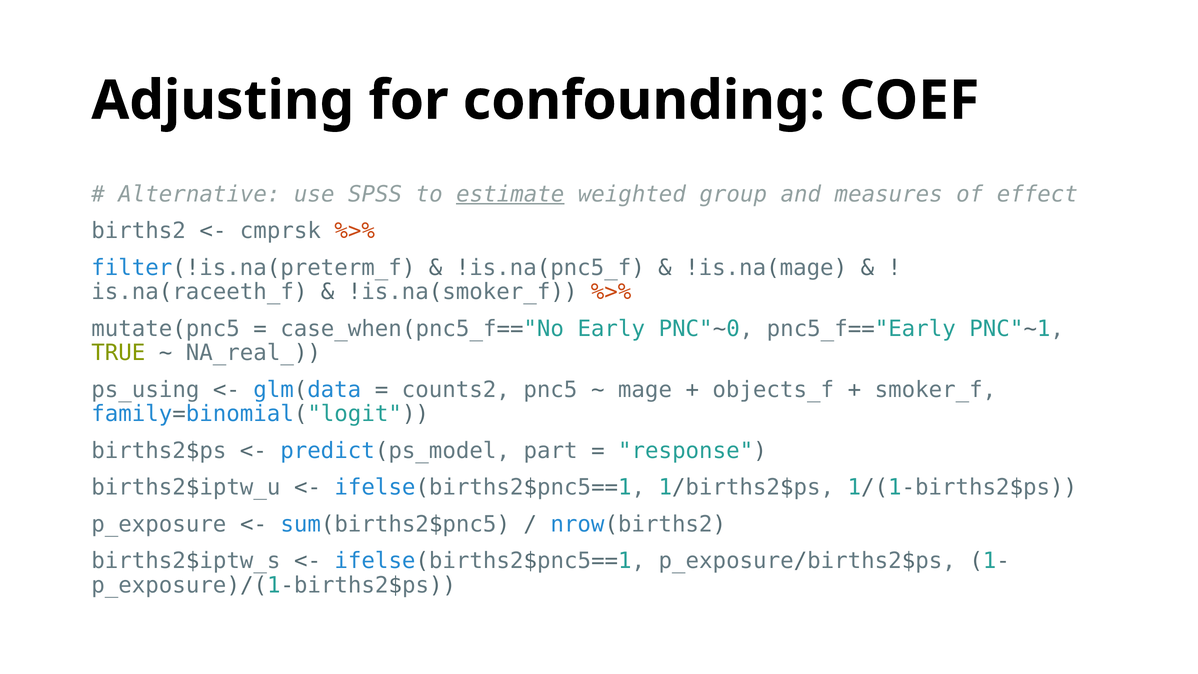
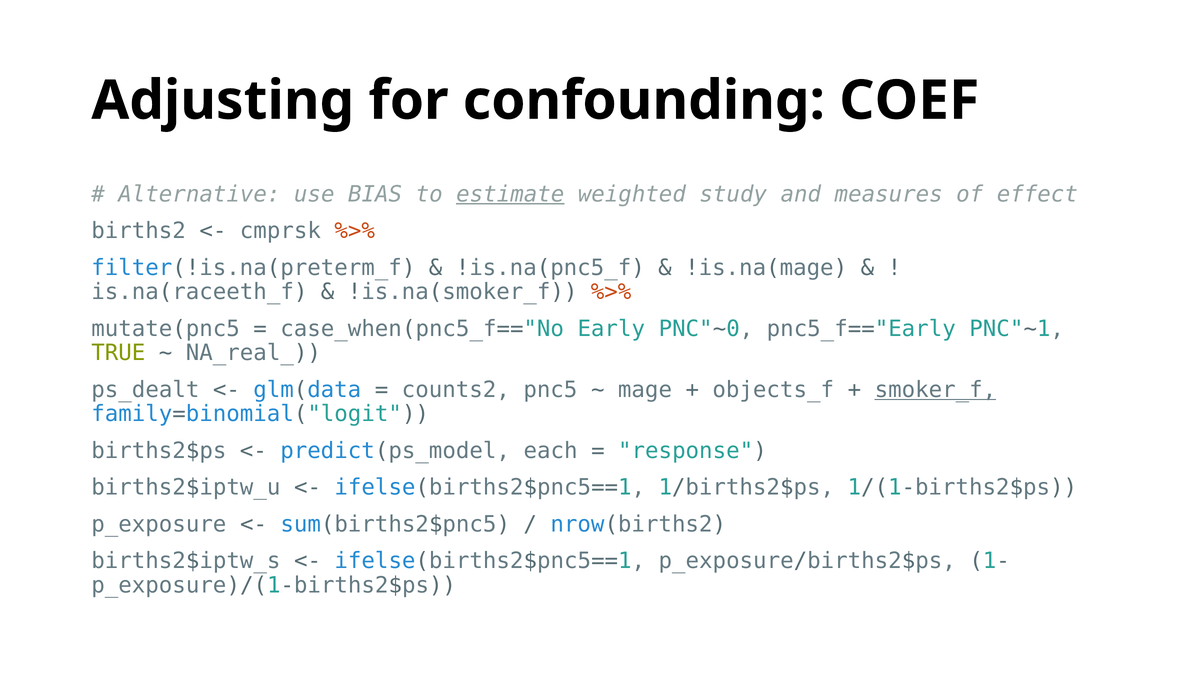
SPSS: SPSS -> BIAS (375, 194)
group: group -> study (733, 194)
ps_using: ps_using -> ps_dealt (145, 390)
smoker_f underline: none -> present (935, 390)
part: part -> each (551, 451)
